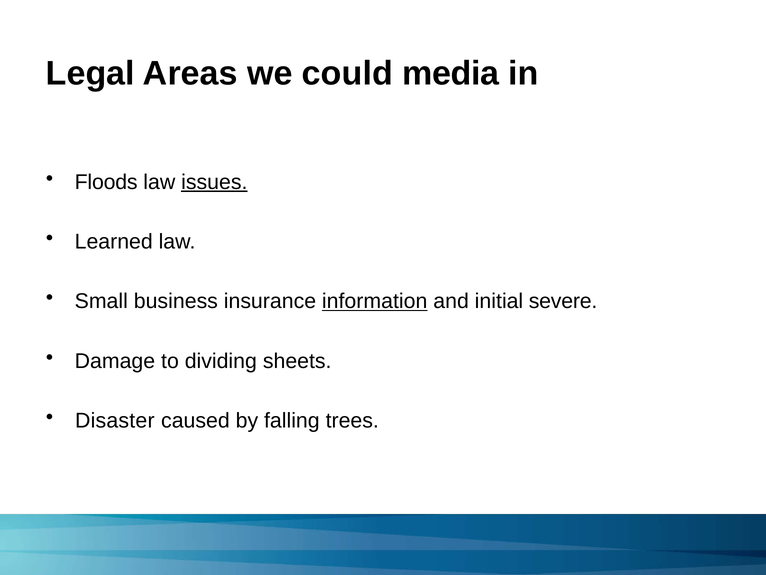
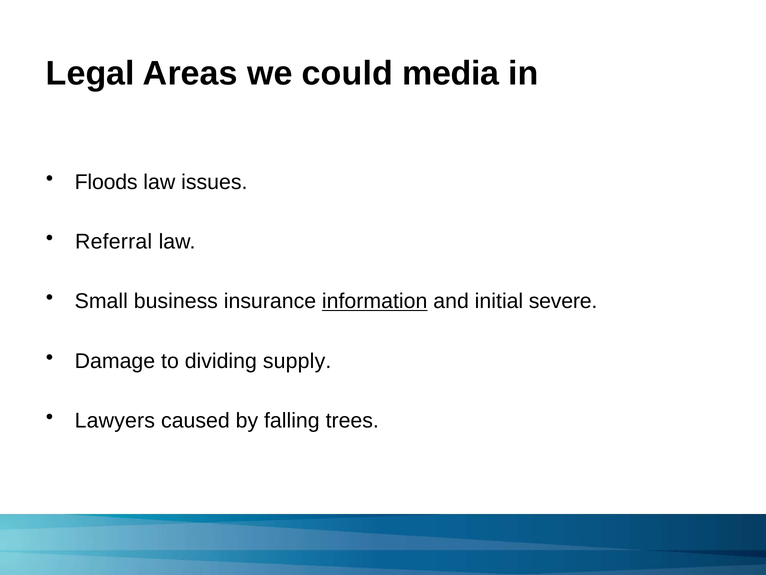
issues underline: present -> none (214, 182)
Learned: Learned -> Referral (114, 242)
sheets: sheets -> supply (297, 361)
Disaster: Disaster -> Lawyers (115, 420)
